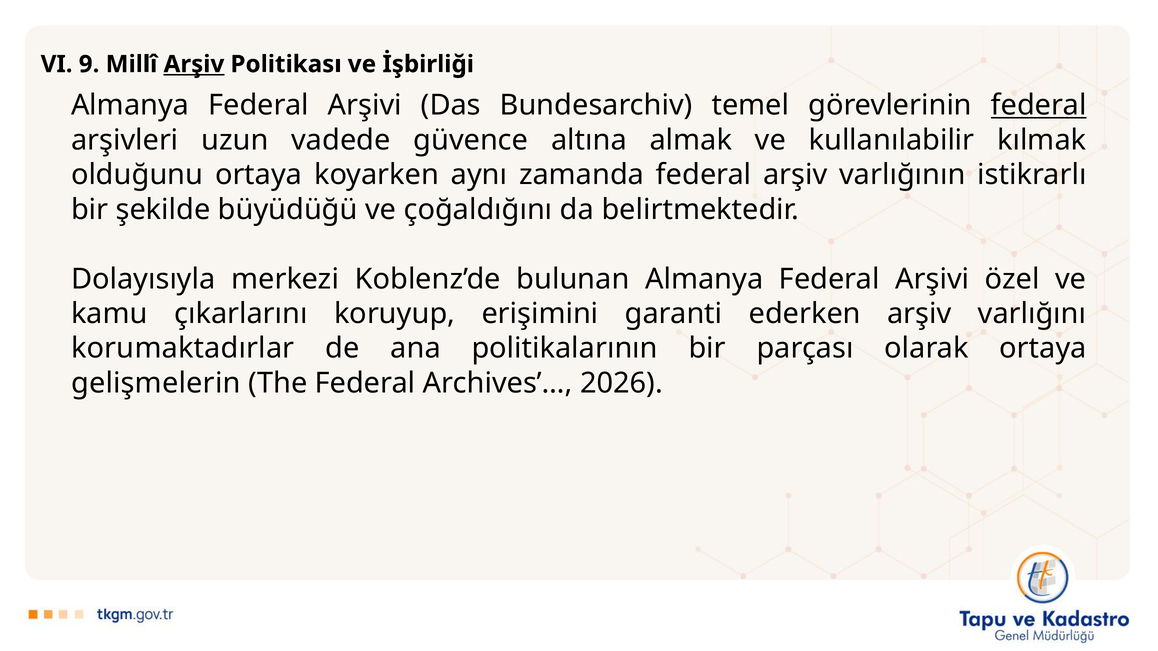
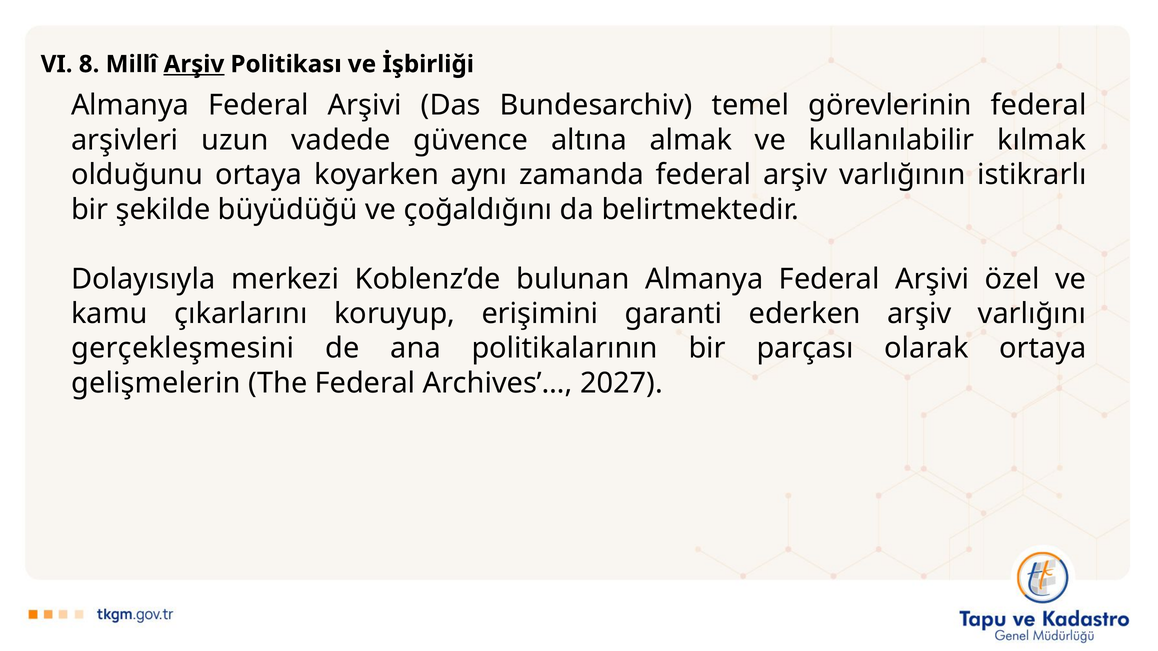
9: 9 -> 8 (89, 64)
federal underline: present -> none (1039, 105)
korumaktadırlar: korumaktadırlar -> gerçekleşmesini (183, 349)
2026: 2026 -> 2027 (621, 383)
